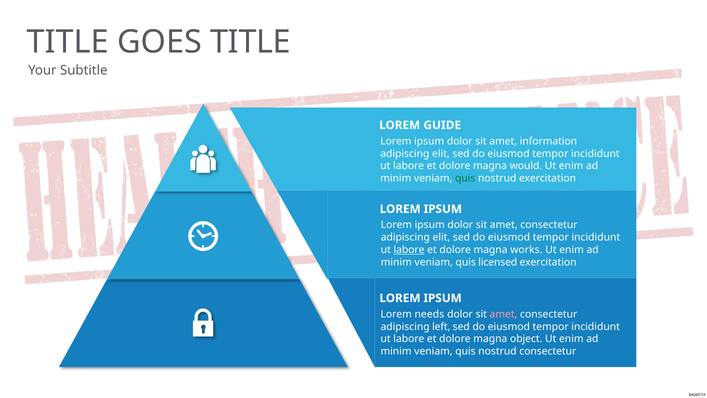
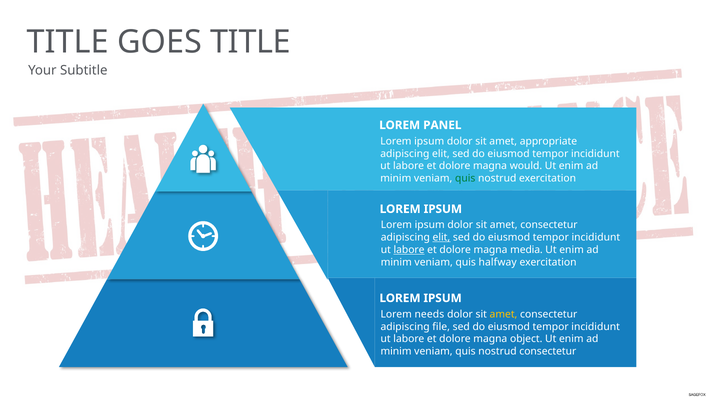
GUIDE: GUIDE -> PANEL (442, 125)
information: information -> appropriate (548, 141)
elit underline: none -> present (441, 237)
works: works -> media (526, 250)
licensed: licensed -> halfway (498, 262)
amet colour: pink -> yellow (503, 314)
left: left -> file (441, 326)
